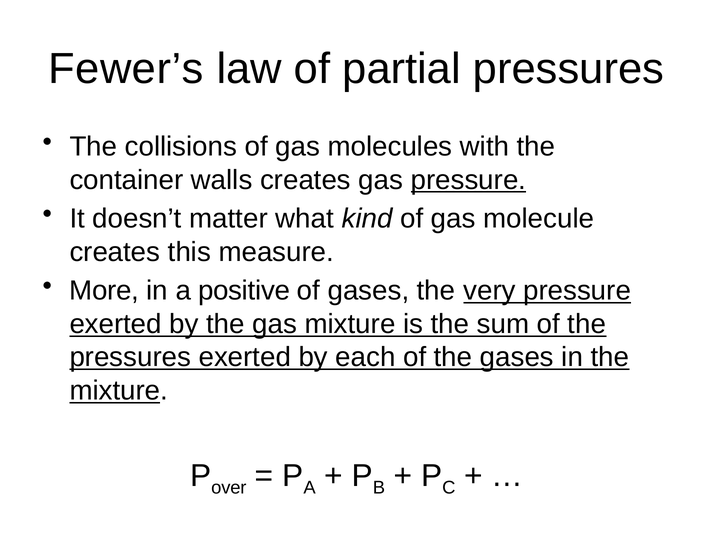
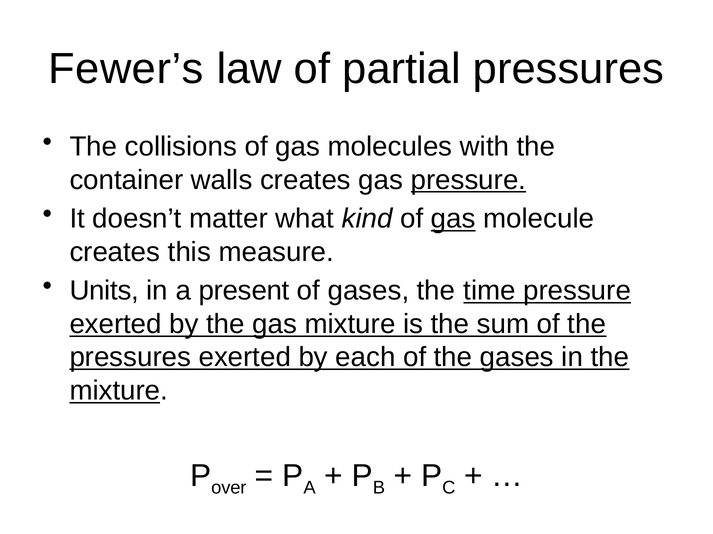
gas underline: none -> present (453, 219)
More: More -> Units (104, 291)
positive: positive -> present (244, 291)
very: very -> time (490, 291)
